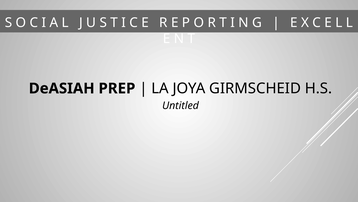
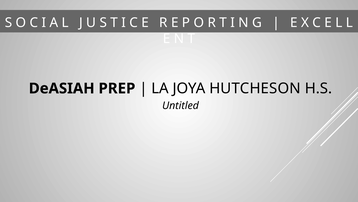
GIRMSCHEID: GIRMSCHEID -> HUTCHESON (255, 88)
